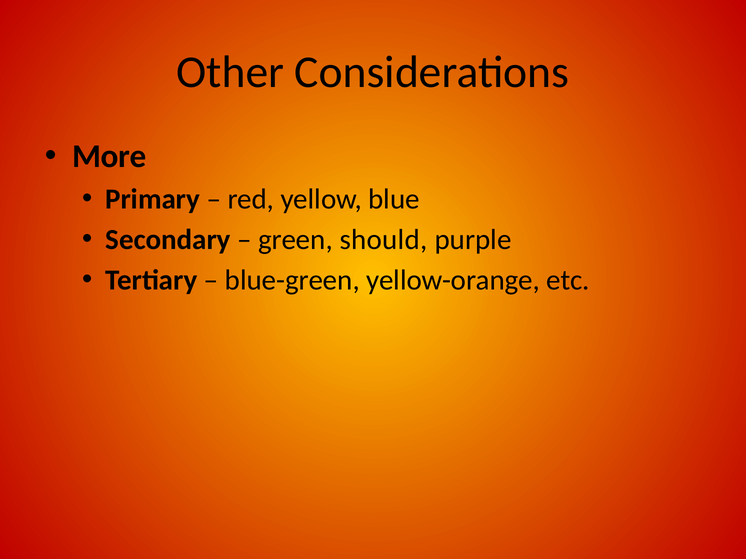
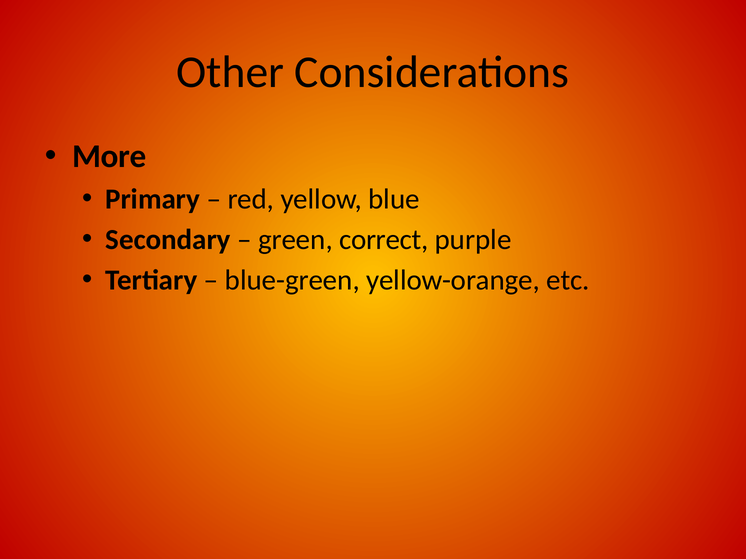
should: should -> correct (384, 240)
